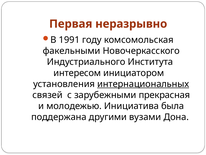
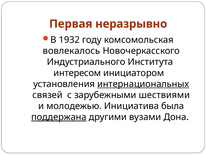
1991: 1991 -> 1932 (69, 40)
факельными: факельными -> вовлекалось (71, 51)
прекрасная: прекрасная -> шествиями (164, 95)
поддержана underline: none -> present (59, 117)
